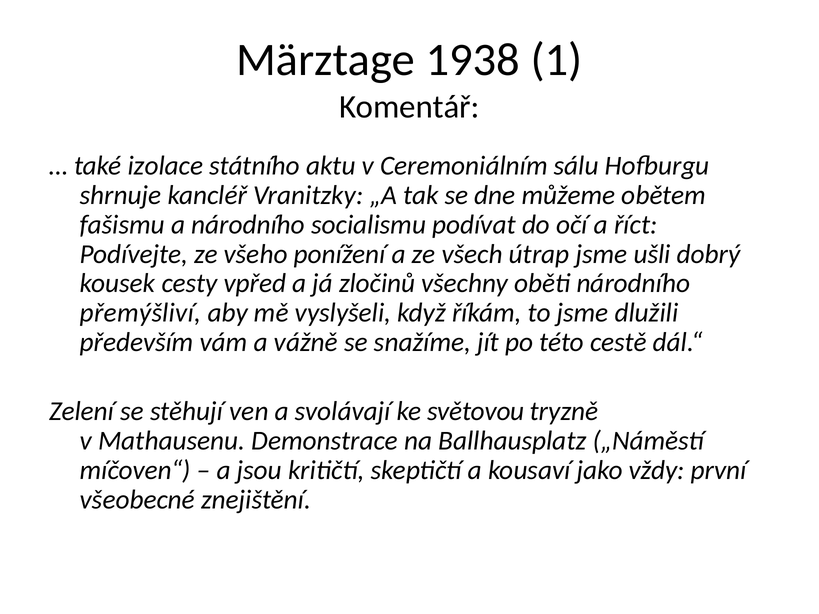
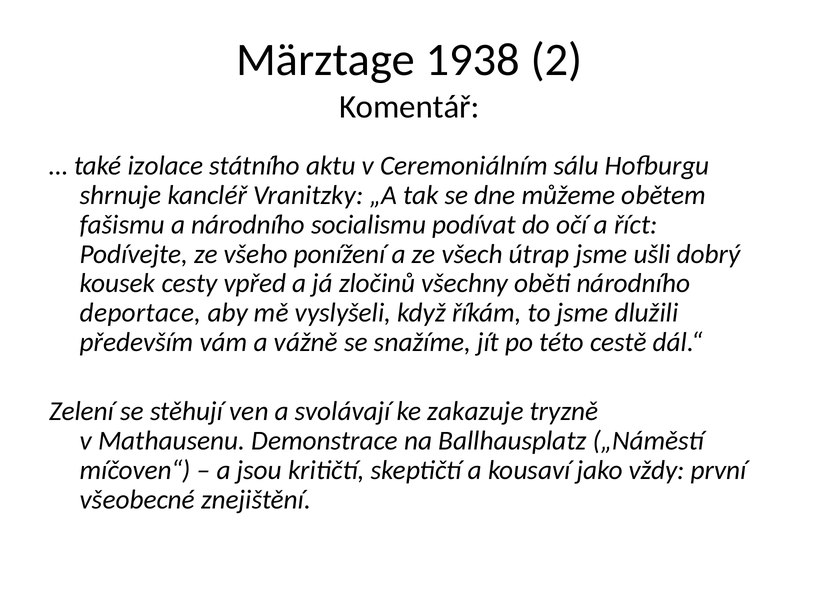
1: 1 -> 2 (557, 60)
přemýšliví: přemýšliví -> deportace (141, 313)
světovou: světovou -> zakazuje (475, 411)
